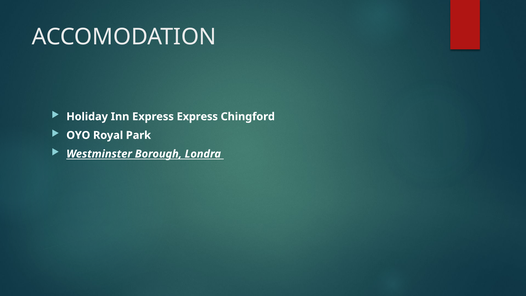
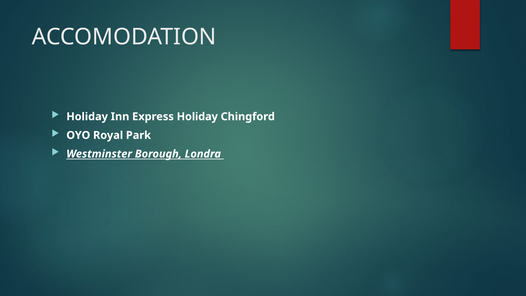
Express Express: Express -> Holiday (197, 117)
